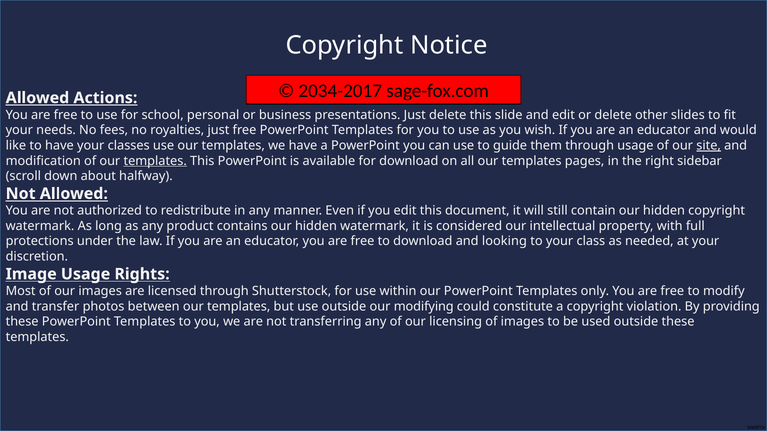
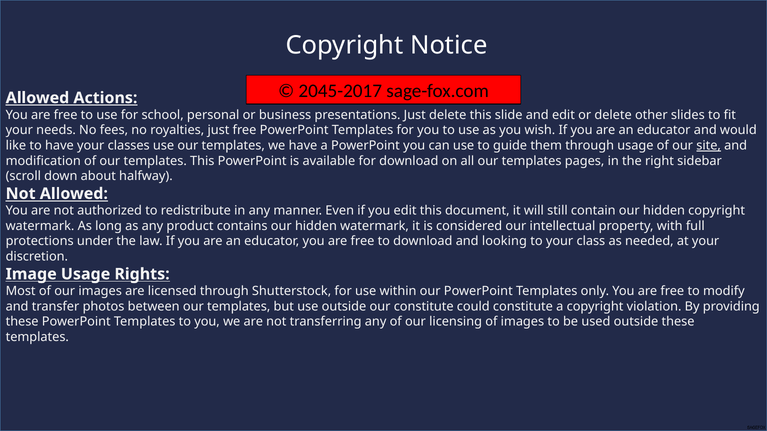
2034-2017: 2034-2017 -> 2045-2017 (340, 91)
templates underline: present -> none (155, 161)
our modifying: modifying -> constitute (424, 307)
